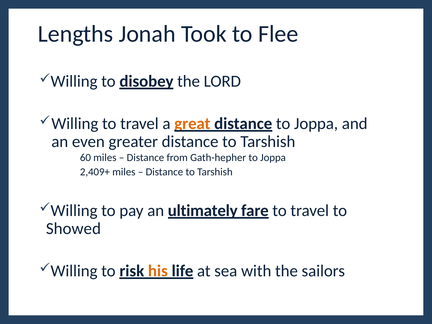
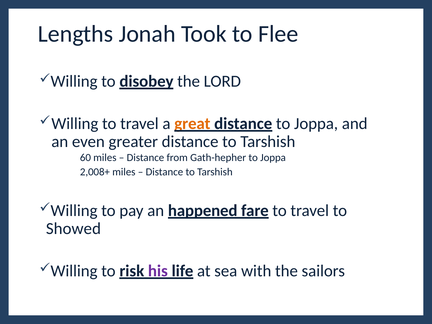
2,409+: 2,409+ -> 2,008+ (95, 172)
ultimately: ultimately -> happened (203, 211)
his colour: orange -> purple (158, 271)
